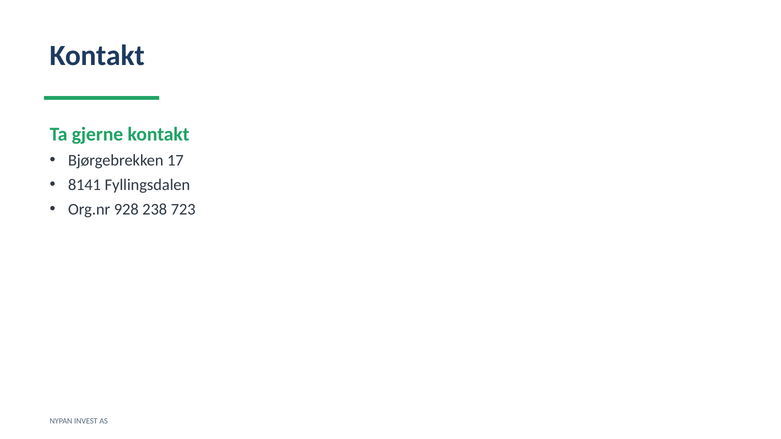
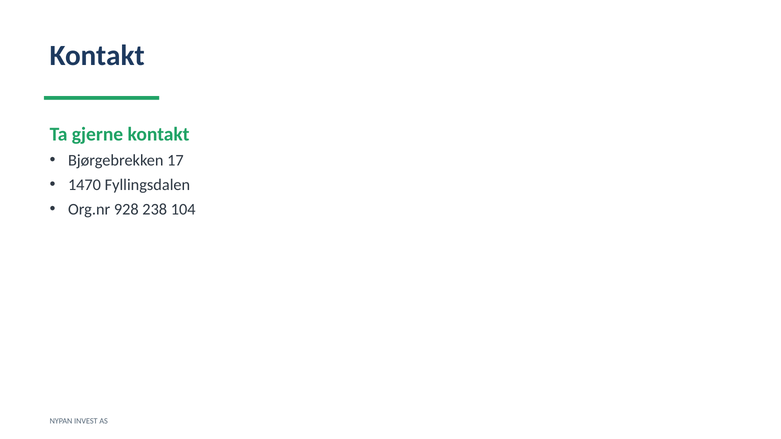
8141: 8141 -> 1470 (84, 185)
723: 723 -> 104 (183, 209)
